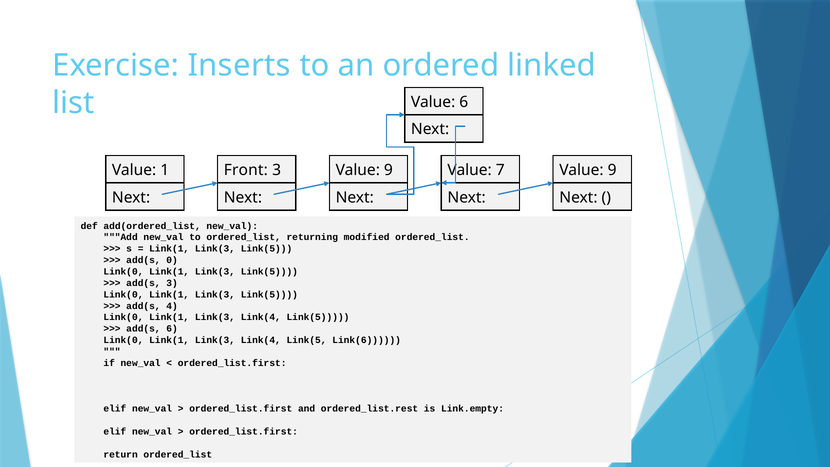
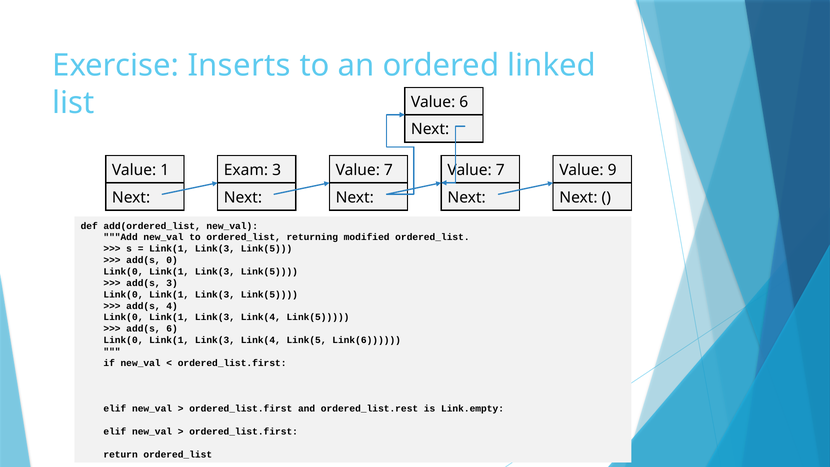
Front: Front -> Exam (246, 170)
9: 9 -> 7 (388, 170)
